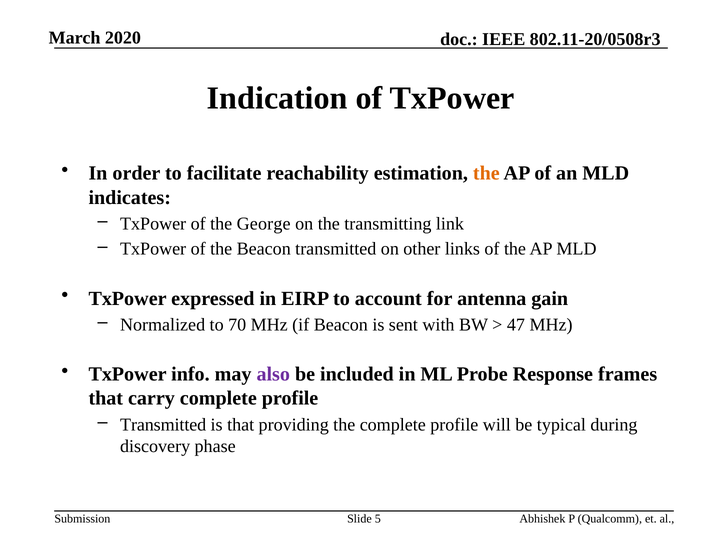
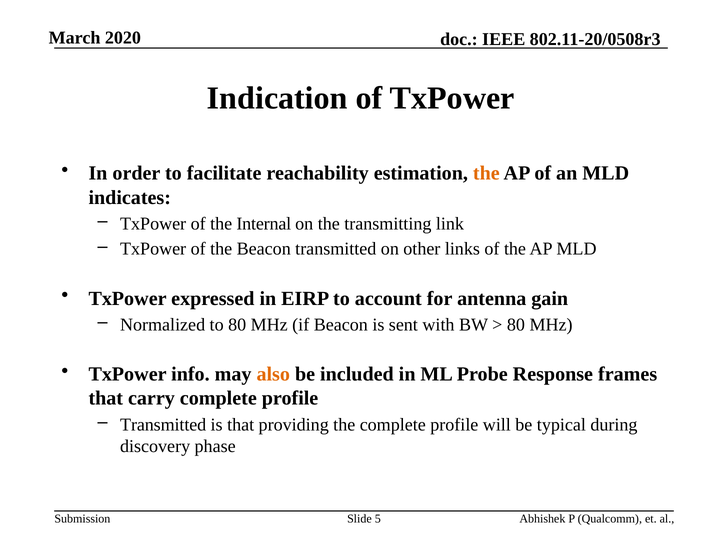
George: George -> Internal (264, 224)
to 70: 70 -> 80 (237, 325)
47: 47 -> 80 (516, 325)
also colour: purple -> orange (273, 375)
